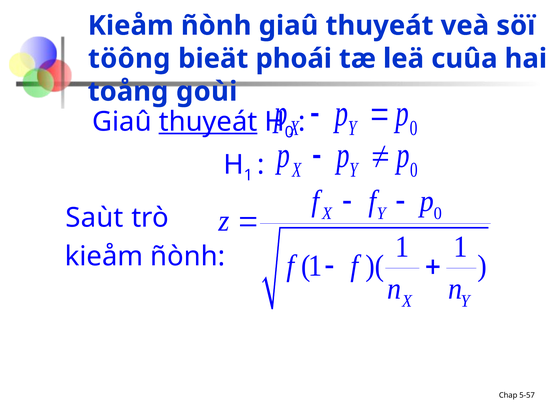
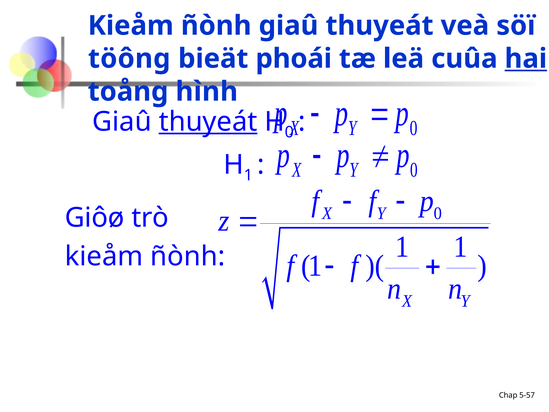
hai underline: none -> present (526, 59)
goùi: goùi -> hình (207, 92)
Saùt: Saùt -> Giôø (95, 218)
